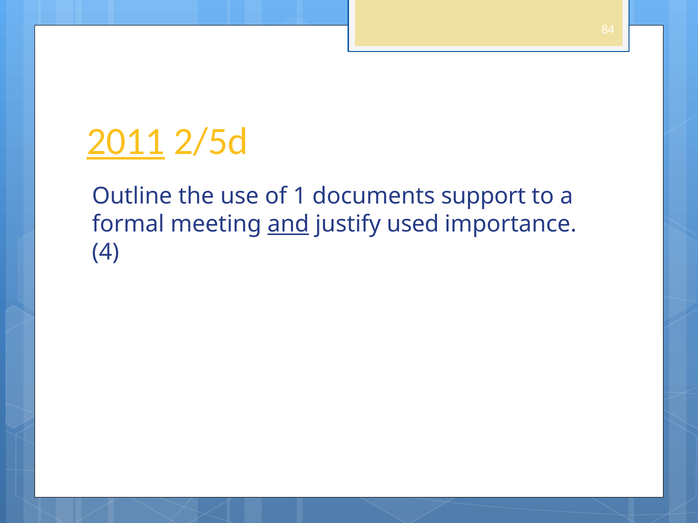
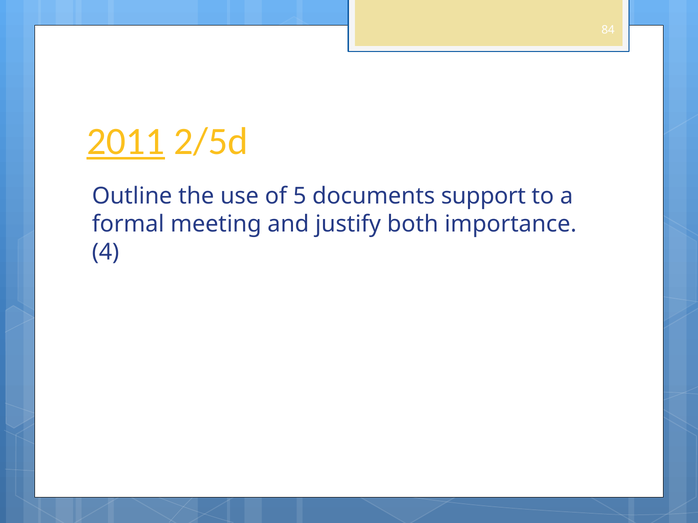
1: 1 -> 5 (300, 196)
and underline: present -> none (288, 224)
used: used -> both (413, 224)
